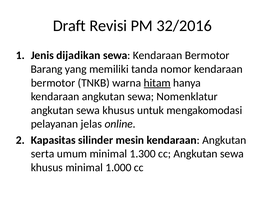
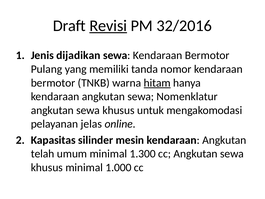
Revisi underline: none -> present (108, 26)
Barang: Barang -> Pulang (47, 69)
serta: serta -> telah (43, 154)
